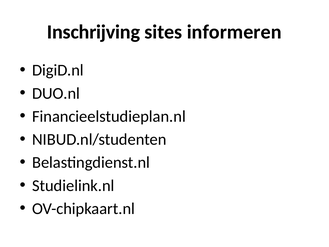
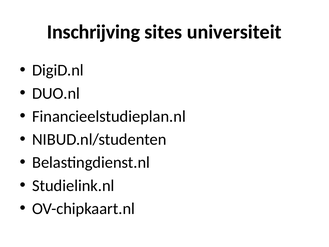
informeren: informeren -> universiteit (234, 32)
